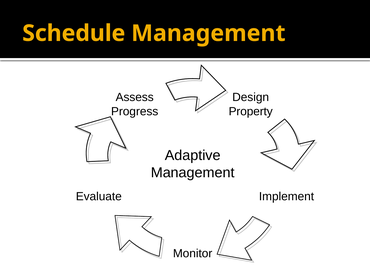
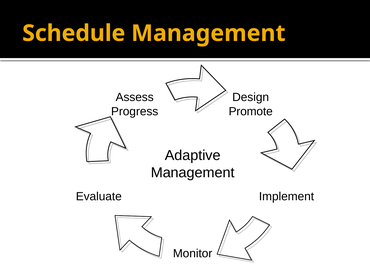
Property: Property -> Promote (251, 111)
